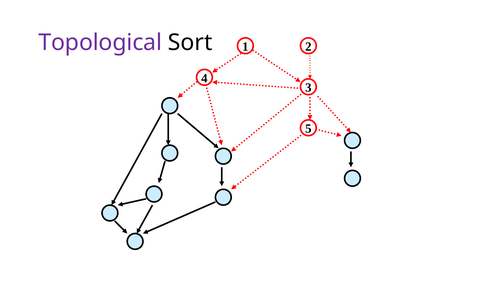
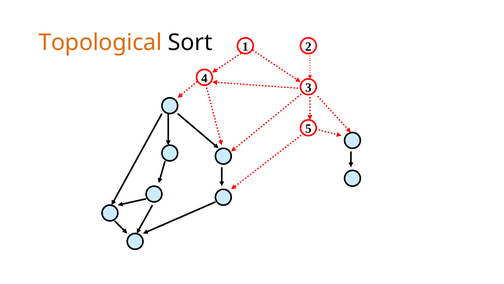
Topological colour: purple -> orange (100, 42)
